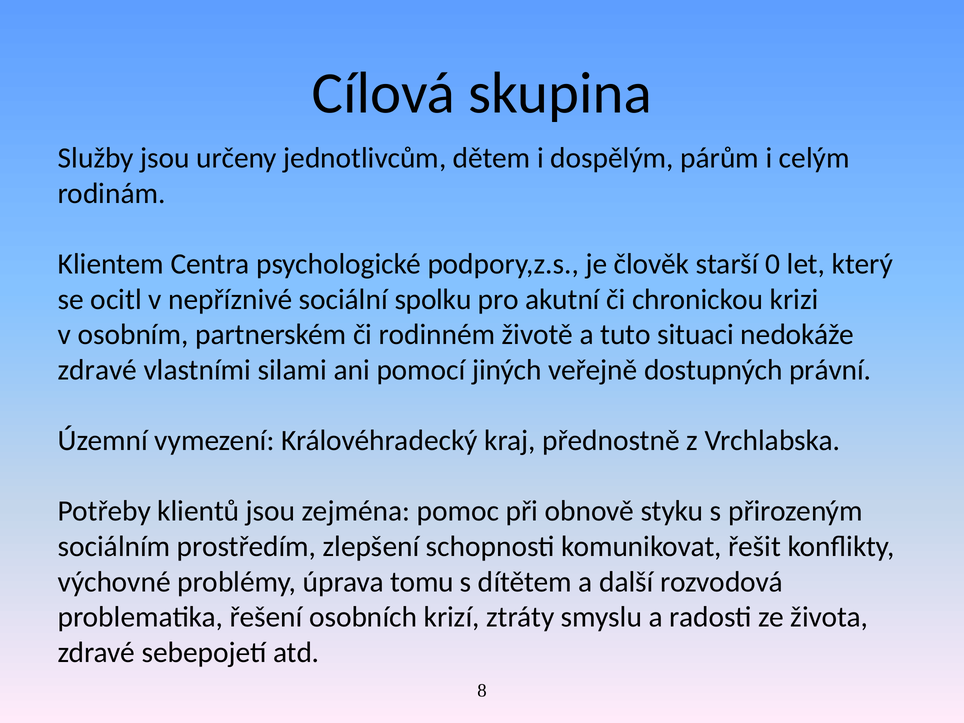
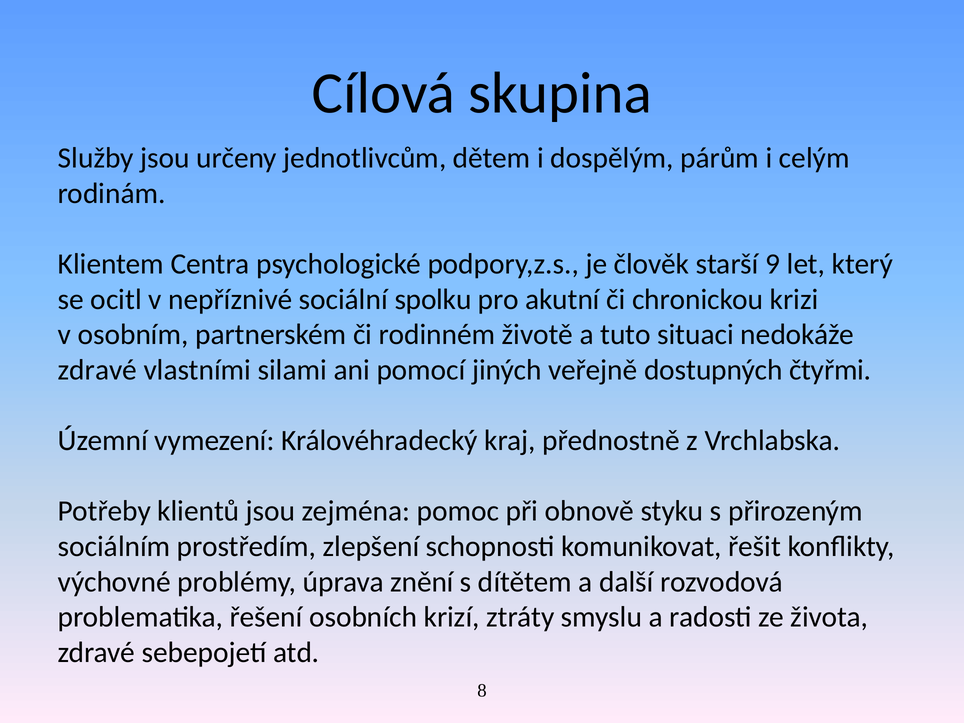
0: 0 -> 9 (773, 264)
právní: právní -> čtyřmi (830, 370)
tomu: tomu -> znění (422, 582)
